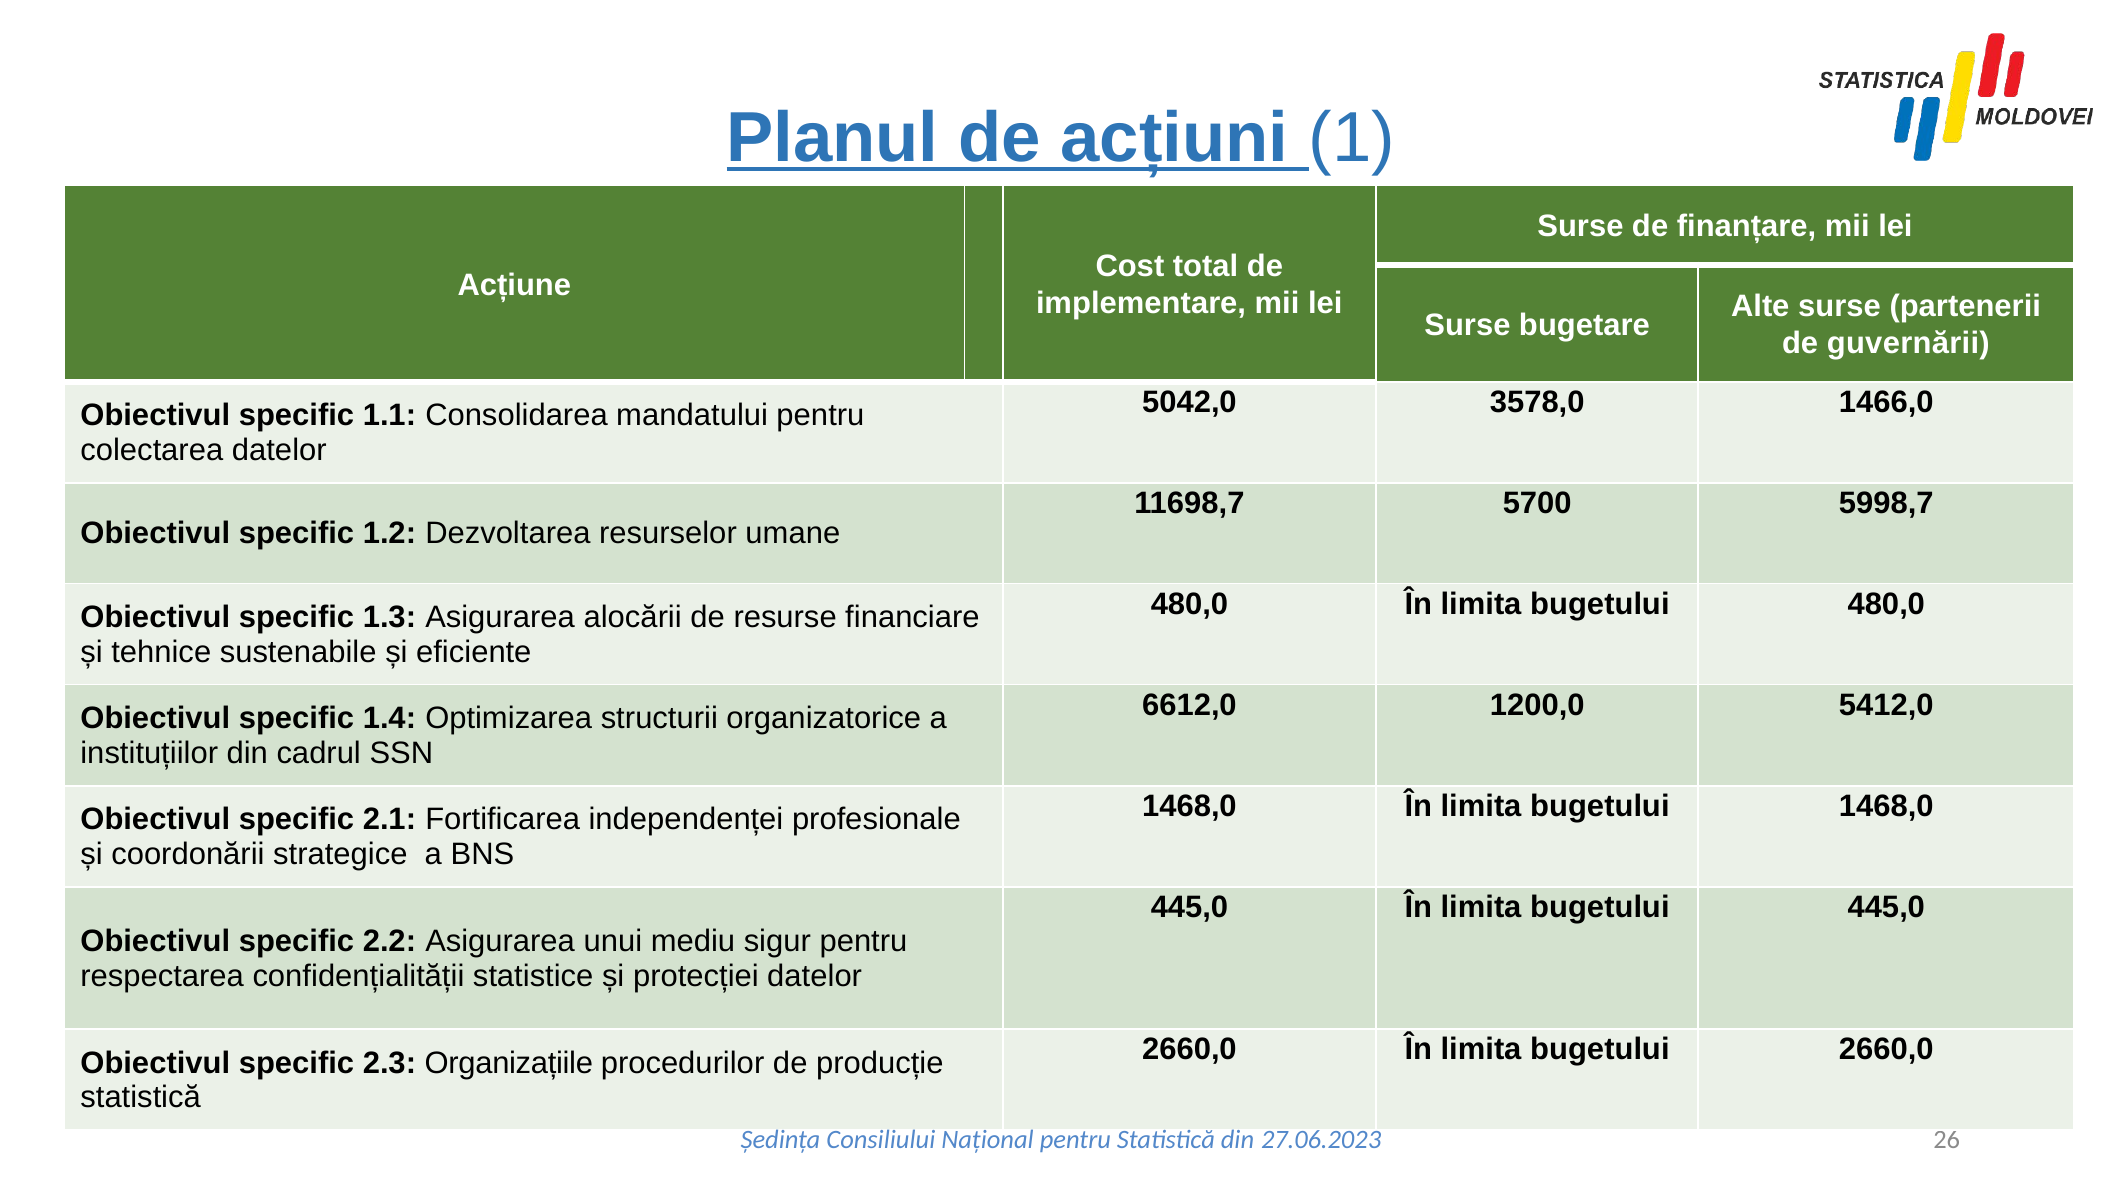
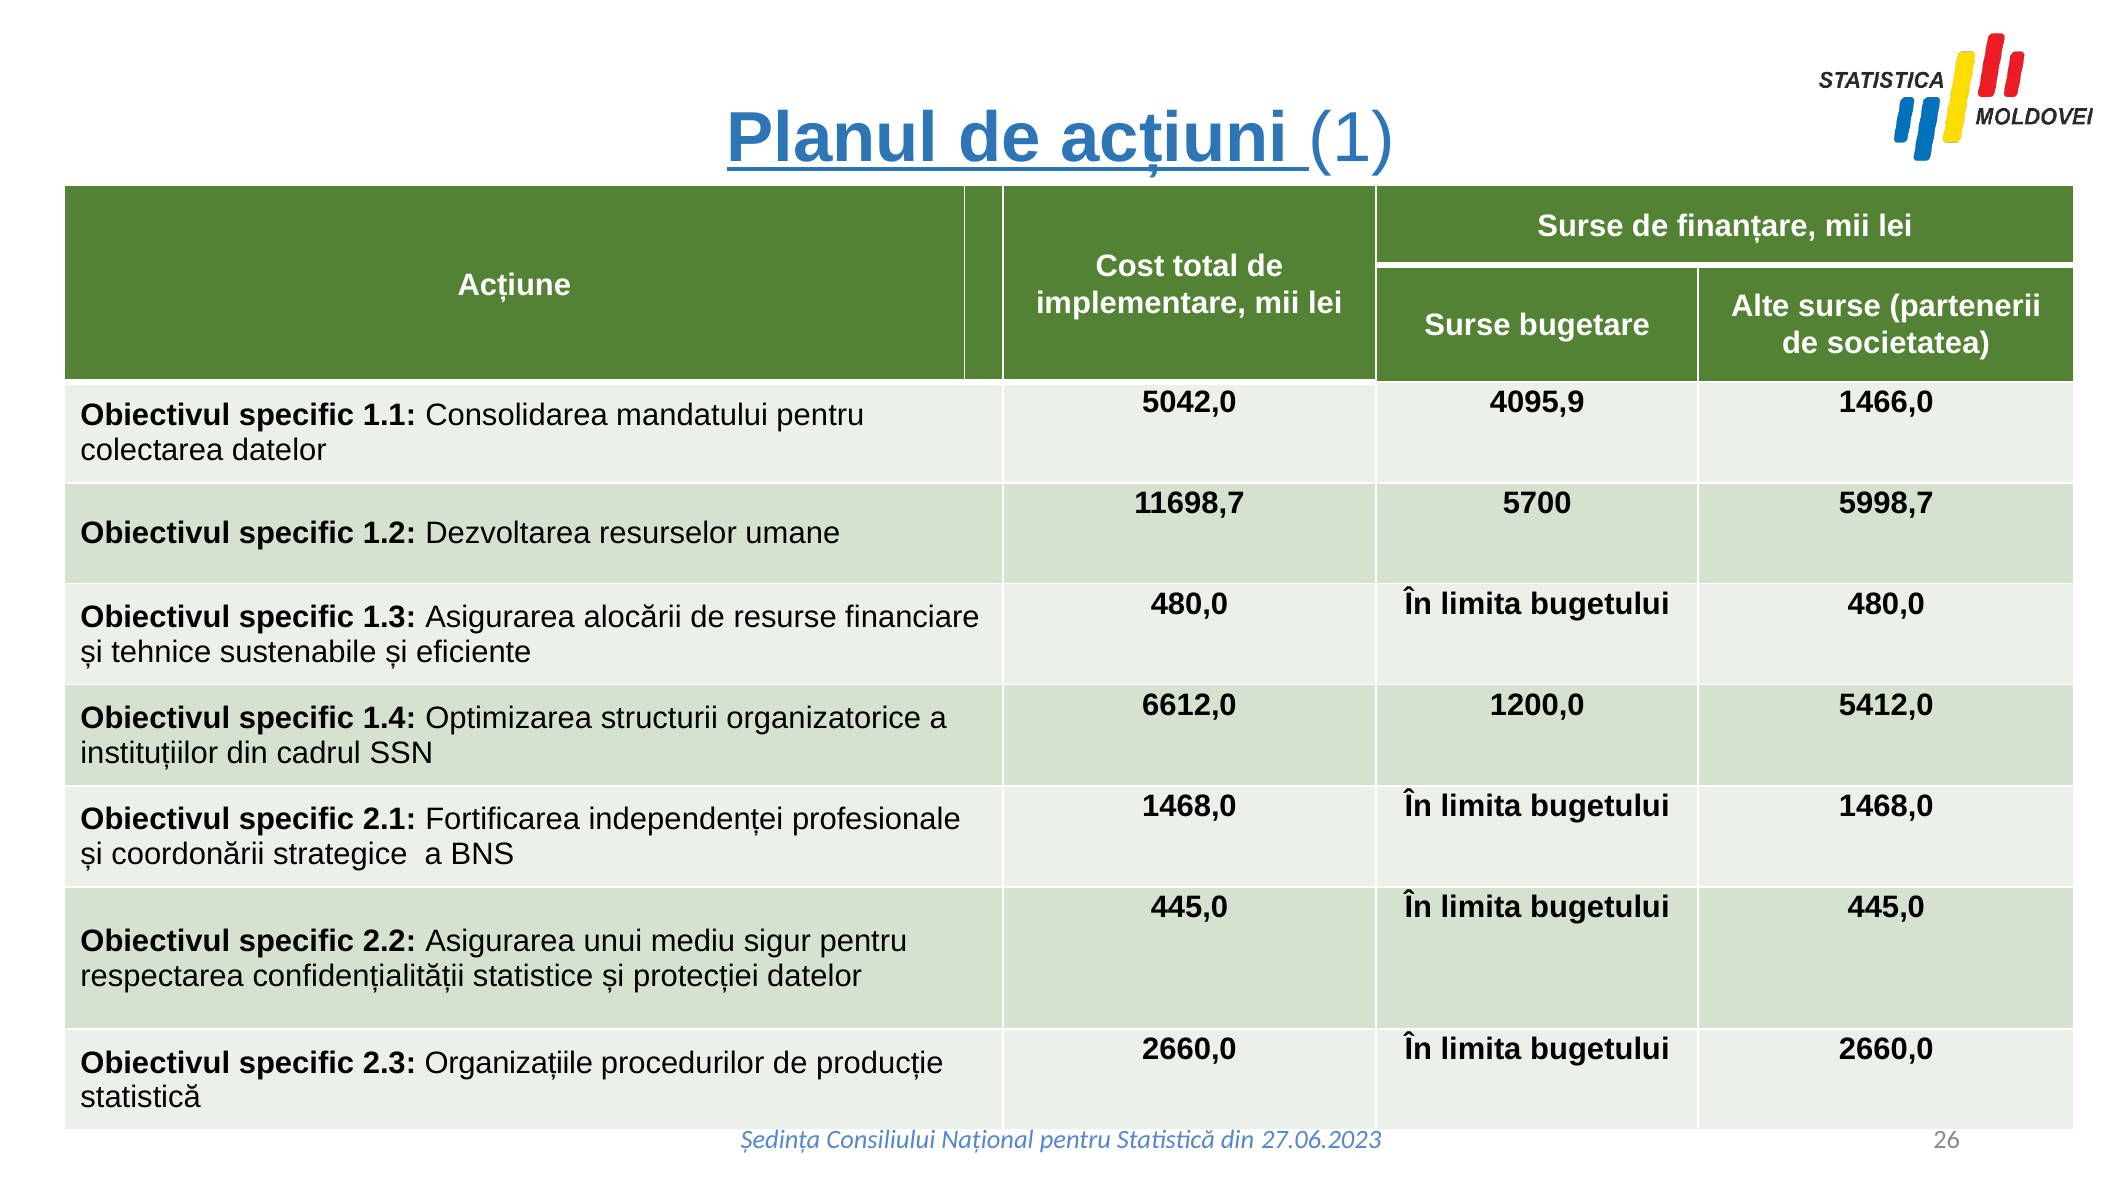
guvernării: guvernării -> societatea (1908, 343)
3578,0: 3578,0 -> 4095,9 (1537, 402)
